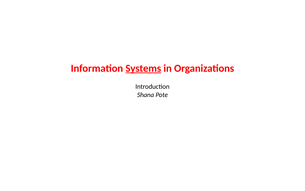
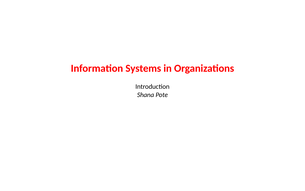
Systems underline: present -> none (143, 68)
